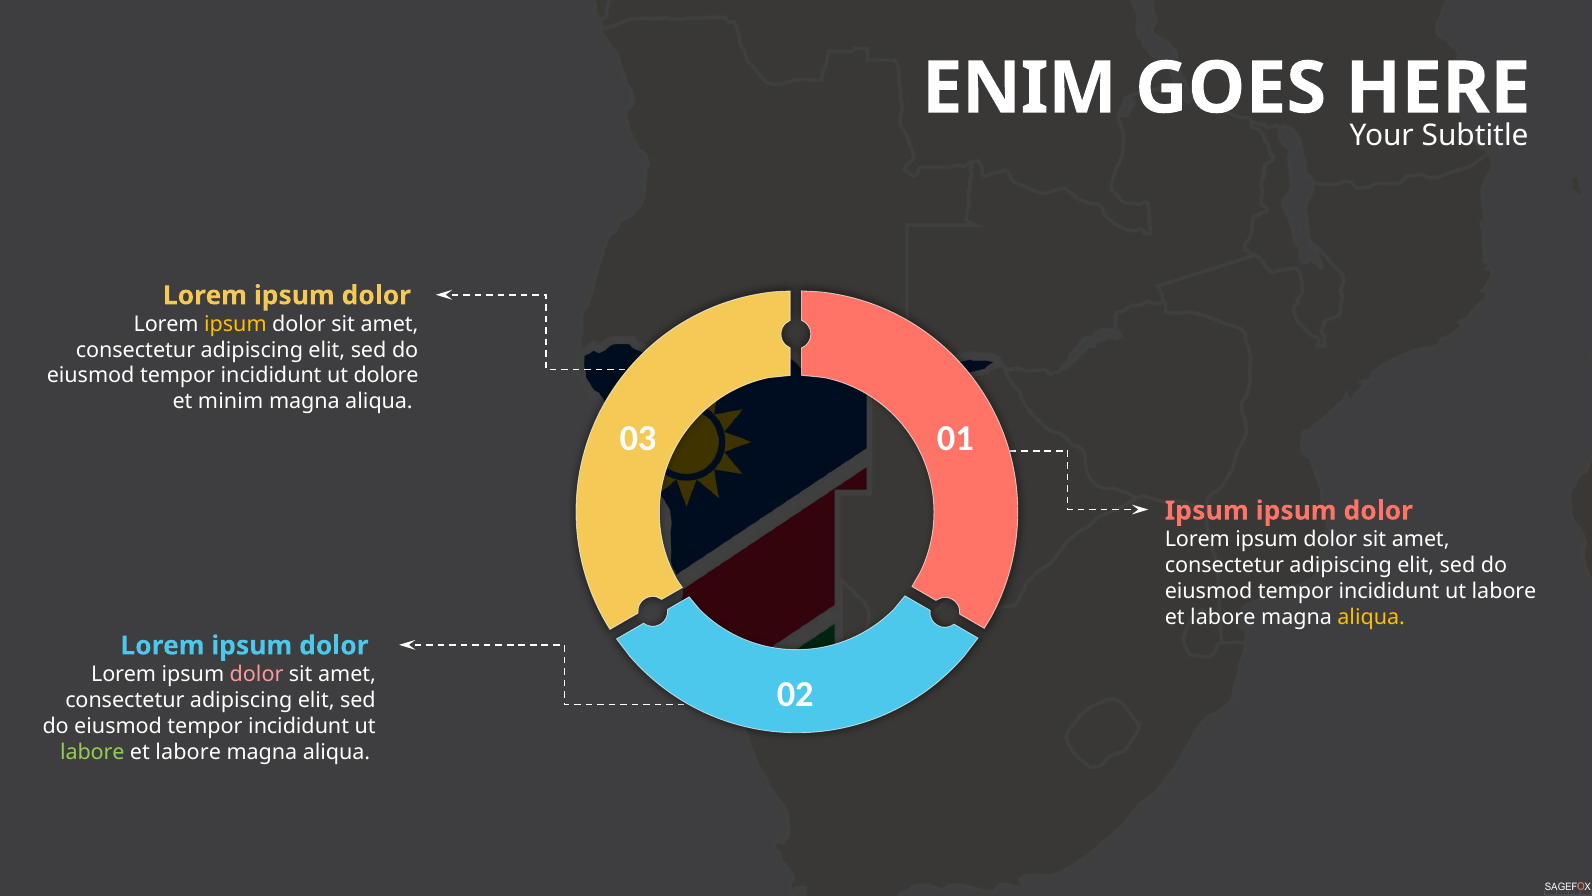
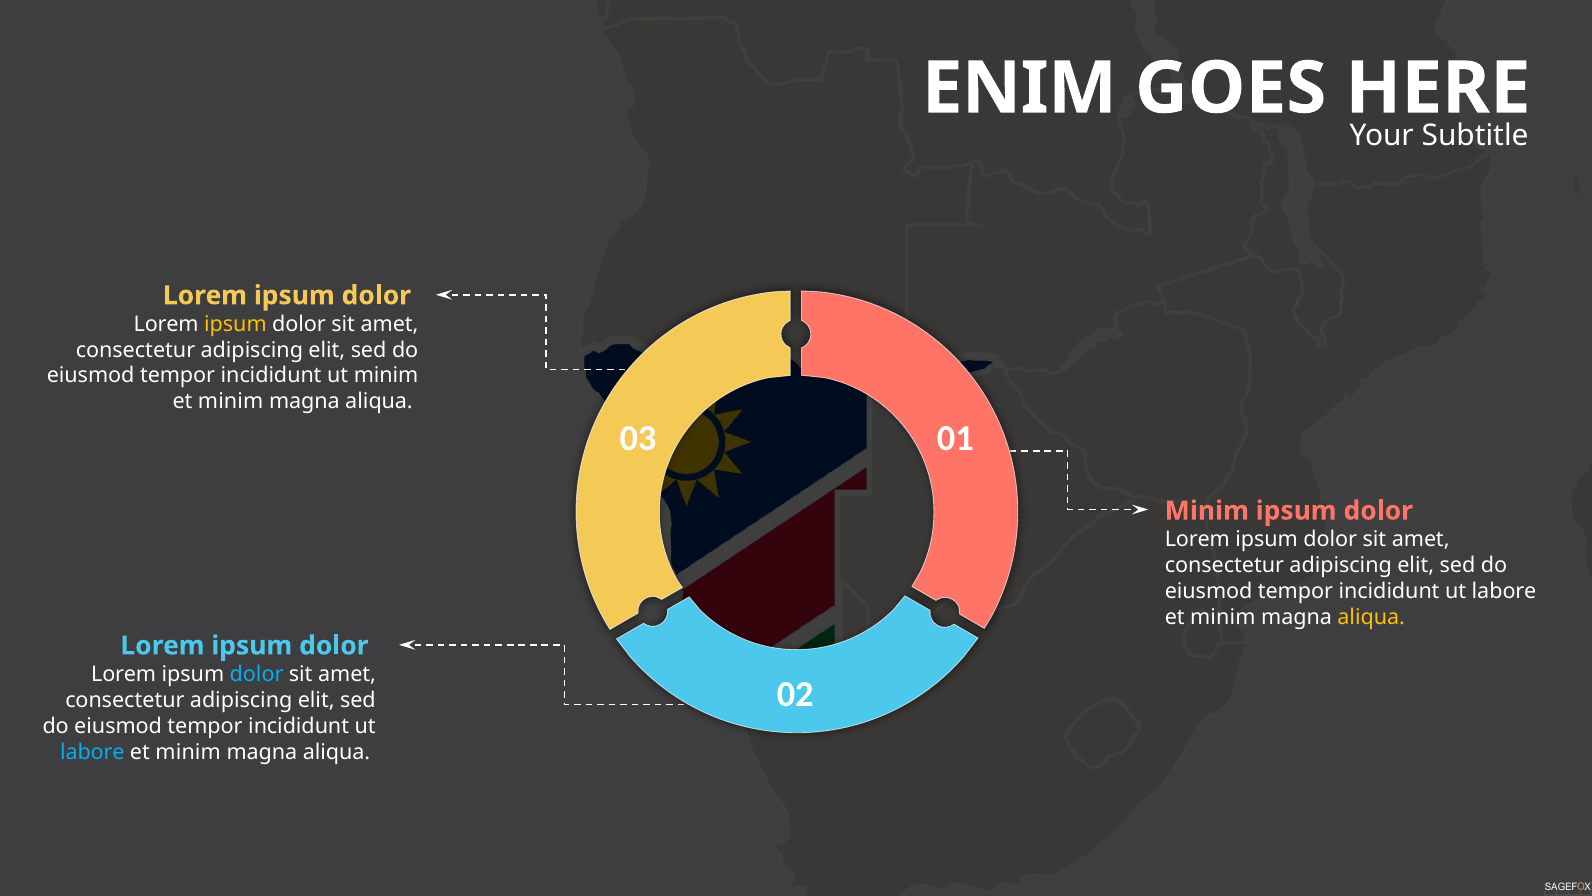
ut dolore: dolore -> minim (386, 376)
Ipsum: Ipsum -> Minim (1207, 510)
labore: labore -> minim (1223, 617)
dolor colour: pink -> light blue (257, 674)
labore colour: light green -> light blue (92, 752)
labore: labore -> minim (188, 752)
